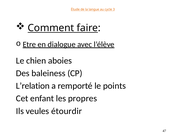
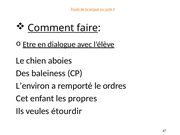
L’relation: L’relation -> L’environ (33, 86)
points: points -> ordres (115, 86)
